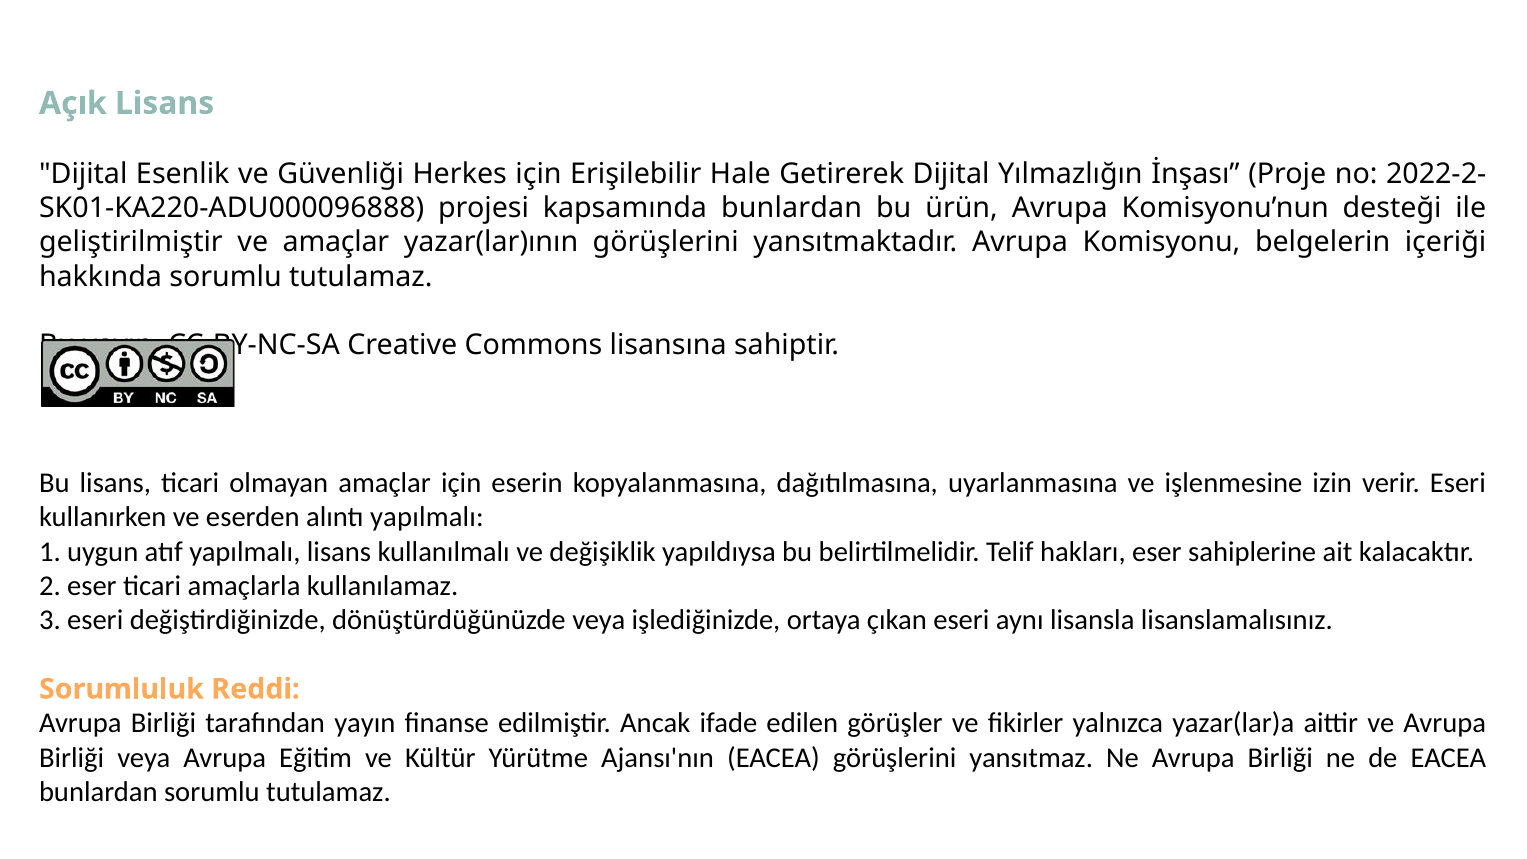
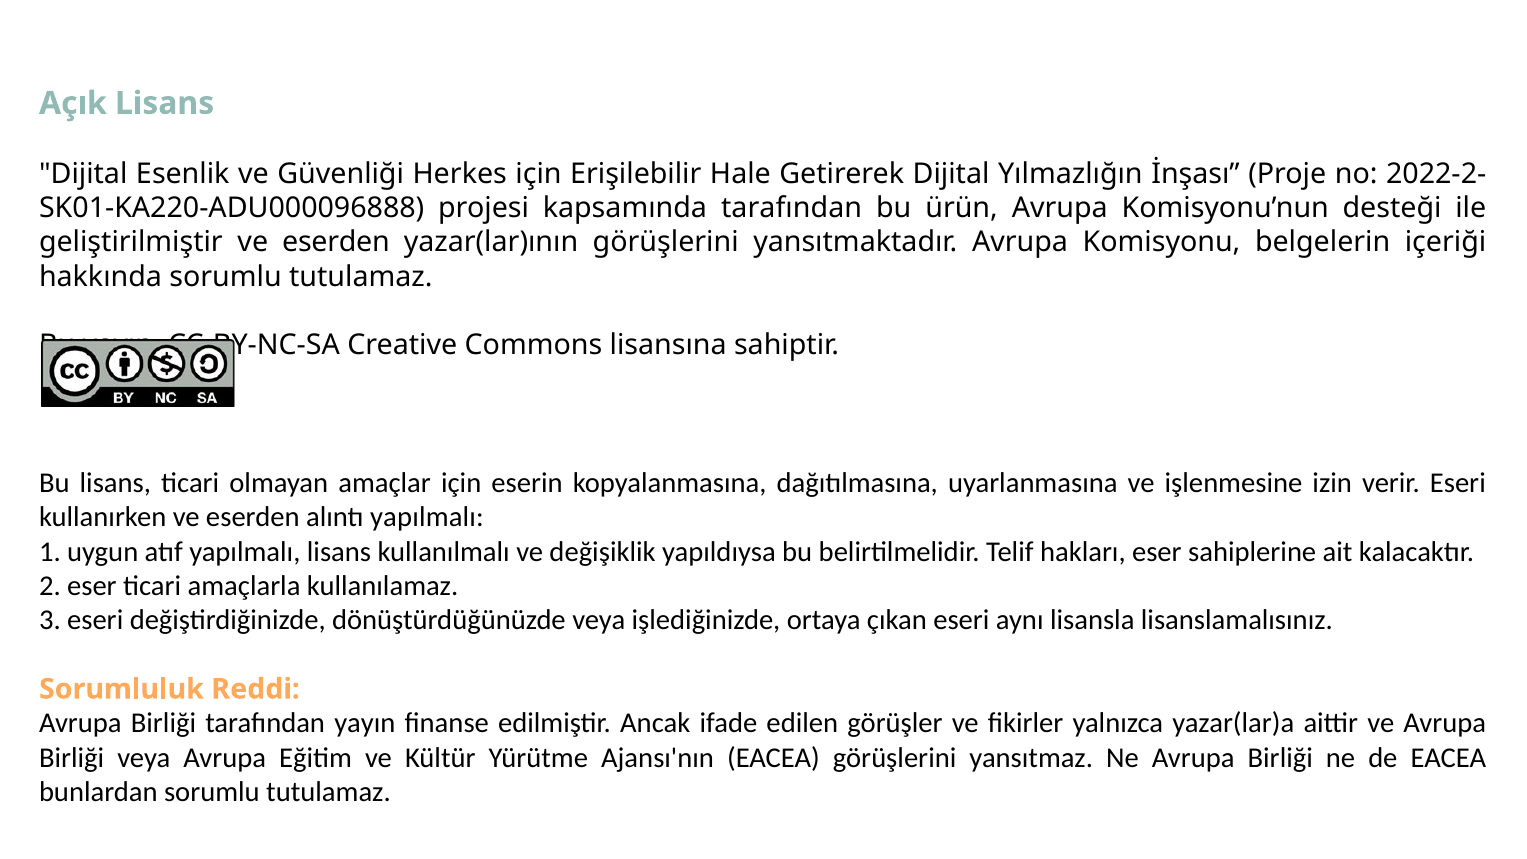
kapsamında bunlardan: bunlardan -> tarafından (792, 208)
geliştirilmiştir ve amaçlar: amaçlar -> eserden (336, 242)
